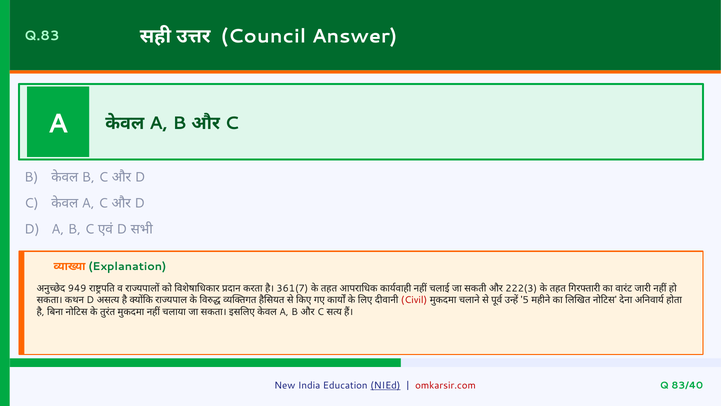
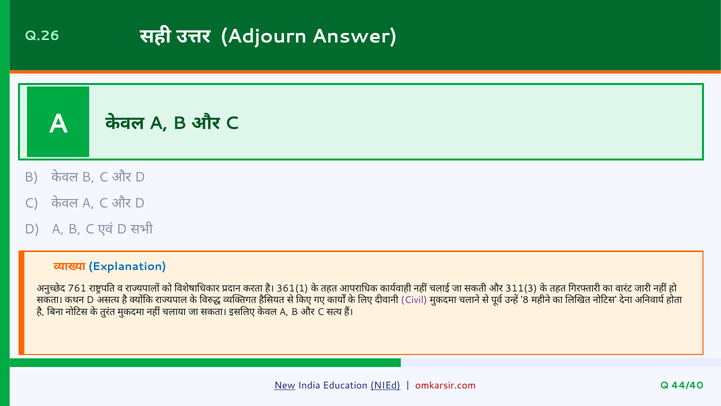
Q.83: Q.83 -> Q.26 (42, 36)
Council: Council -> Adjourn (264, 36)
Explanation colour: green -> blue (127, 266)
949: 949 -> 761 (77, 288)
361(7: 361(7 -> 361(1 (292, 288)
222(3: 222(3 -> 311(3 (521, 288)
Civil colour: red -> purple (414, 300)
5: 5 -> 8 (525, 300)
New underline: none -> present (285, 385)
83/40: 83/40 -> 44/40 (687, 385)
